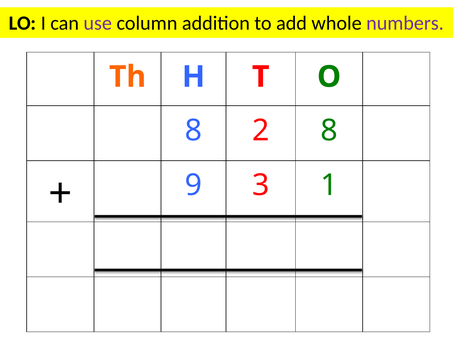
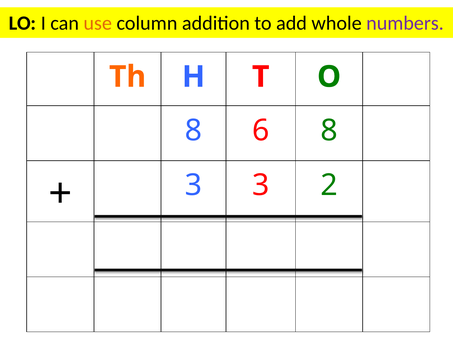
use colour: purple -> orange (98, 23)
2: 2 -> 6 (261, 130)
9: 9 -> 3 (194, 185)
1: 1 -> 2 (329, 185)
